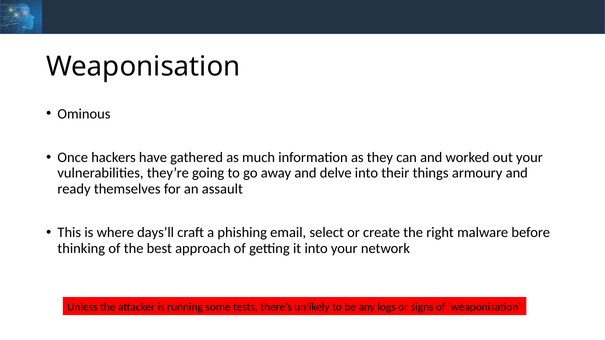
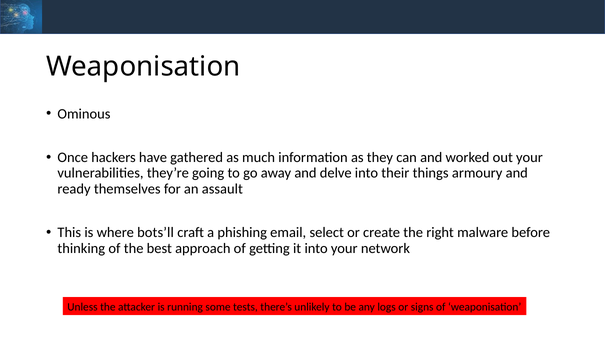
days’ll: days’ll -> bots’ll (155, 233)
